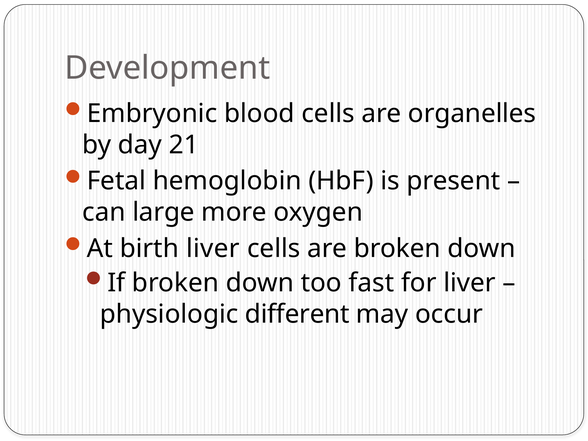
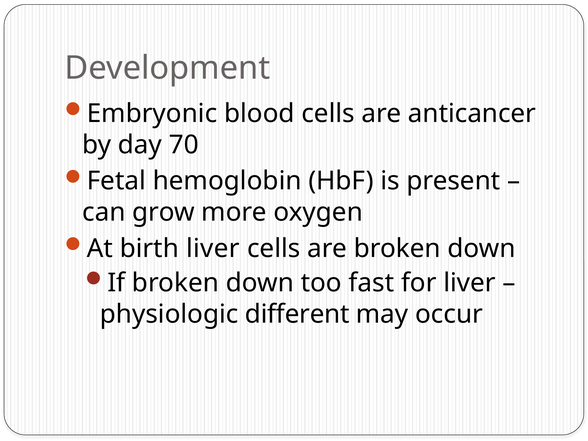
organelles: organelles -> anticancer (472, 114)
21: 21 -> 70 (184, 145)
large: large -> grow (164, 212)
